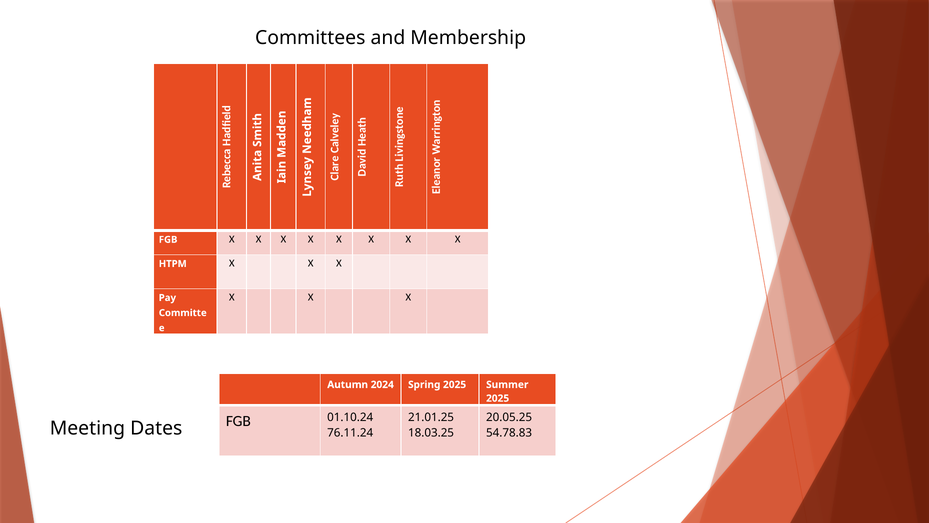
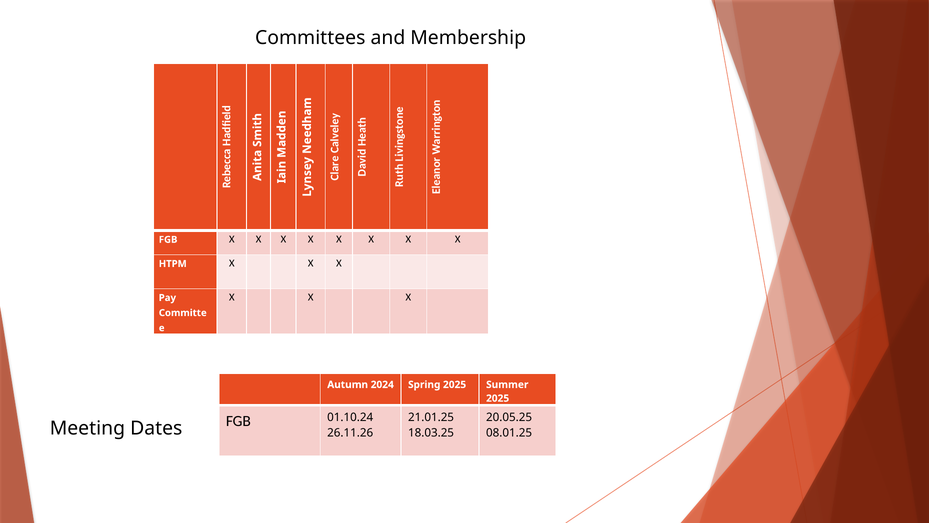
76.11.24: 76.11.24 -> 26.11.26 (350, 433)
54.78.83: 54.78.83 -> 08.01.25 (509, 433)
